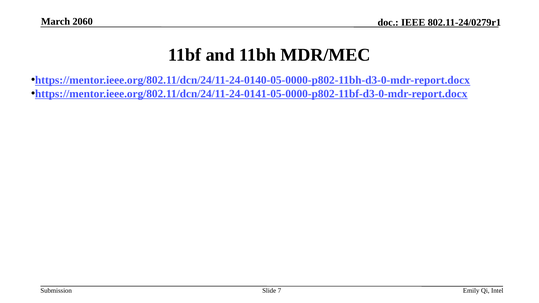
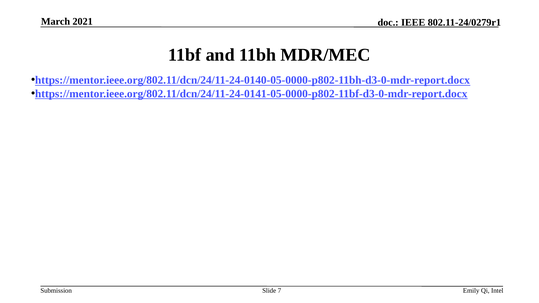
2060: 2060 -> 2021 (83, 21)
